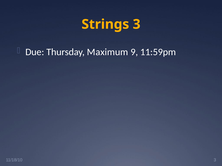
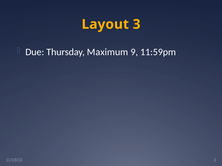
Strings: Strings -> Layout (105, 24)
